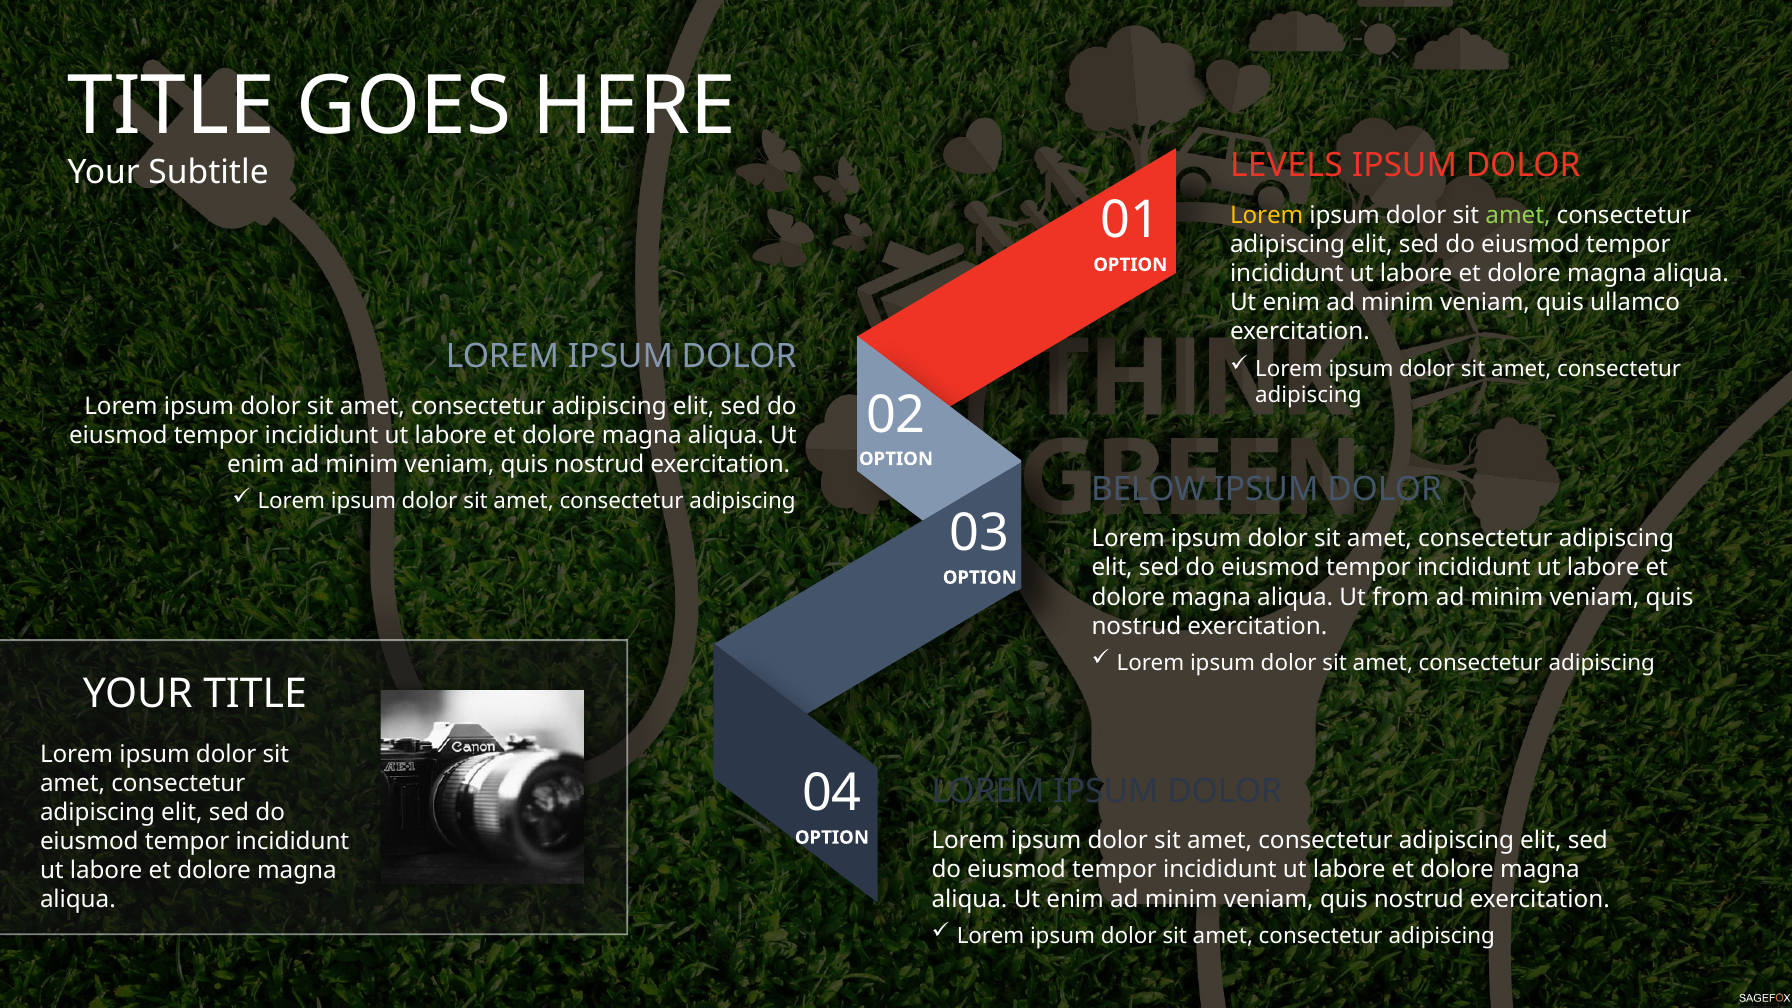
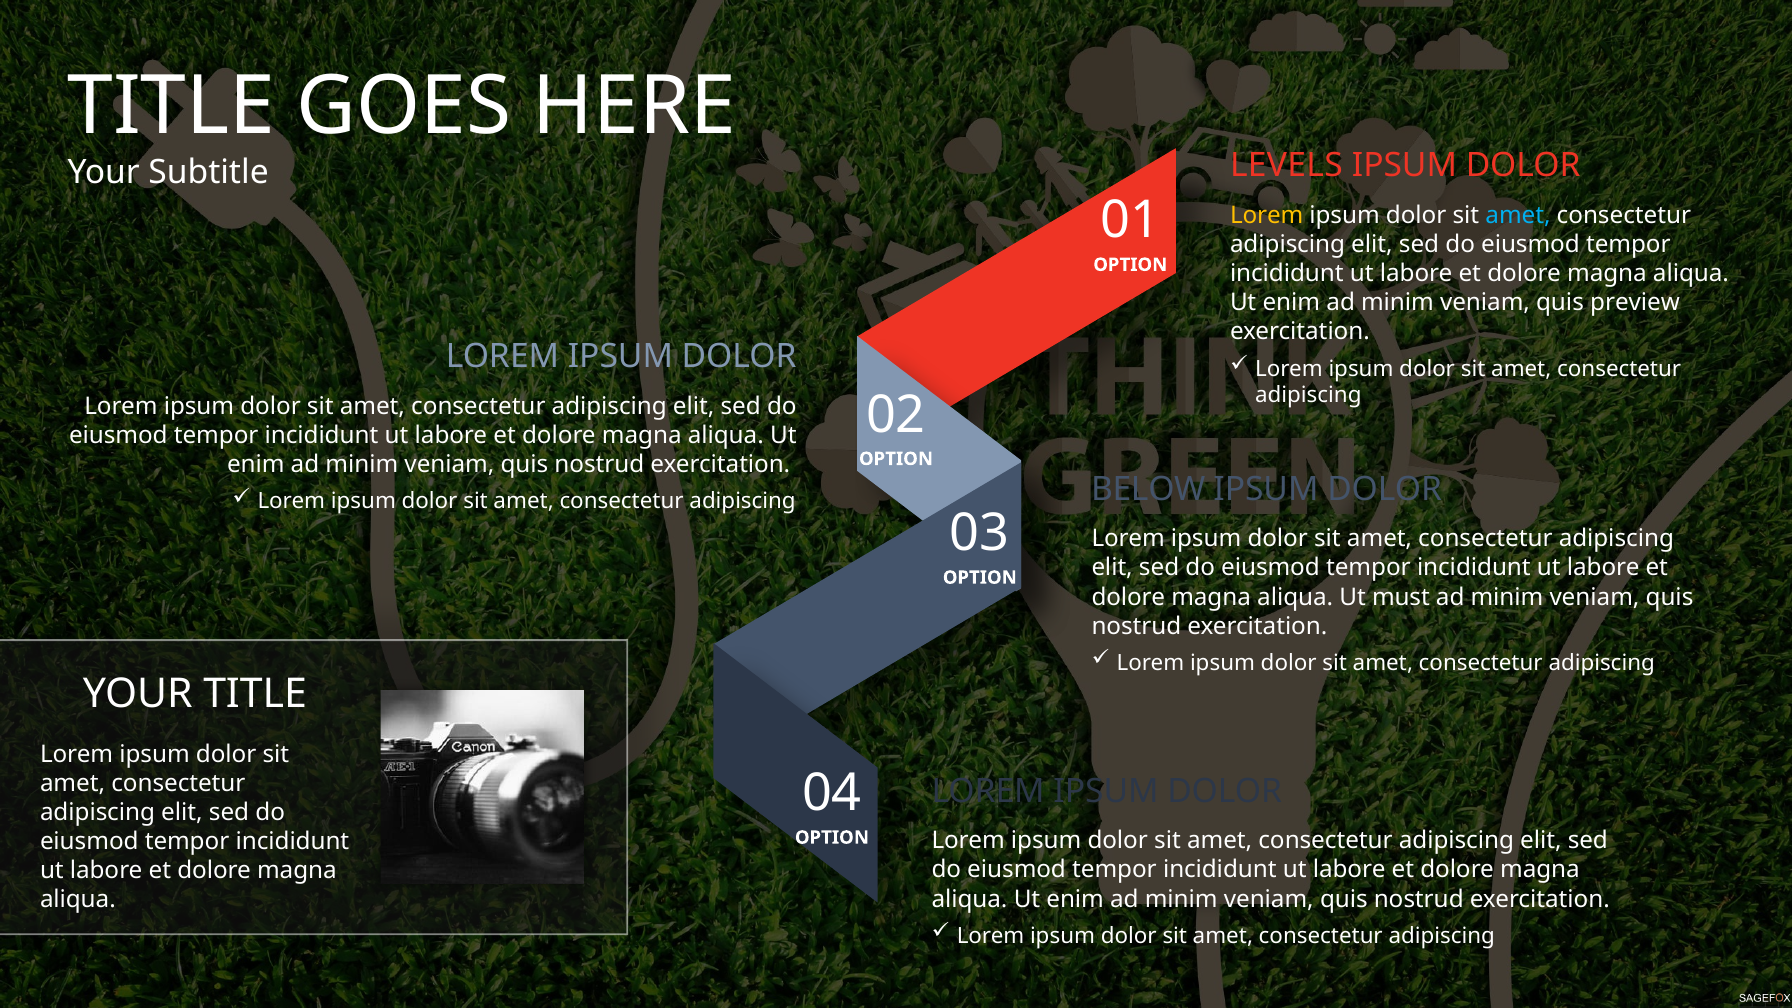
amet colour: light green -> light blue (1518, 215)
ullamco: ullamco -> preview (1635, 303)
from: from -> must (1401, 597)
